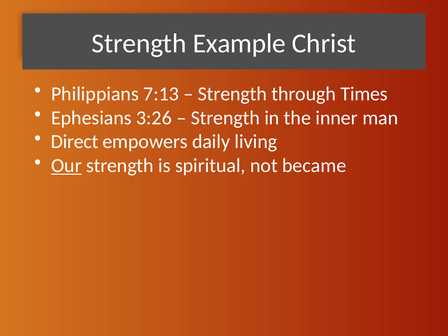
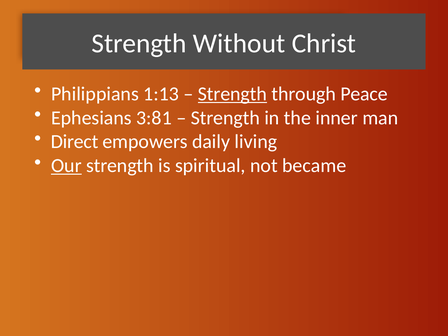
Example: Example -> Without (239, 43)
7:13: 7:13 -> 1:13 (161, 94)
Strength underline: none -> present (232, 94)
Times: Times -> Peace (364, 94)
3:26: 3:26 -> 3:81 (154, 118)
